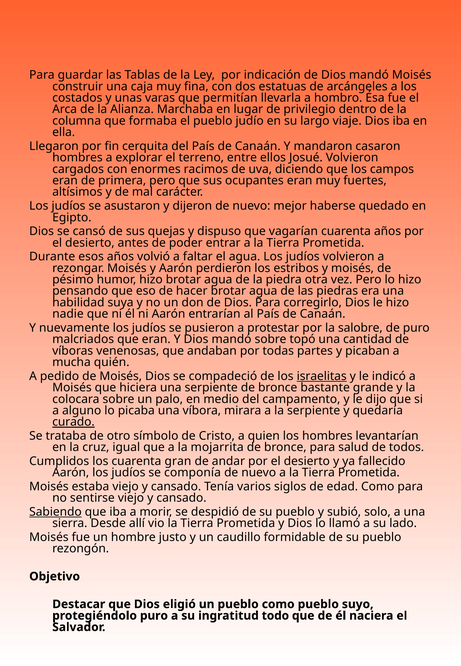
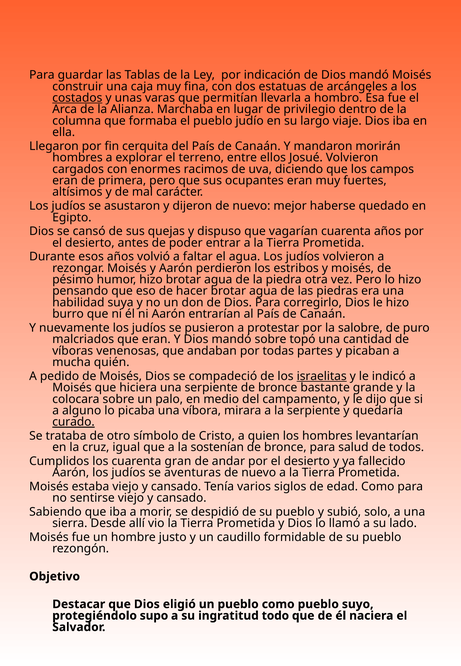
costados underline: none -> present (77, 98)
casaron: casaron -> morirán (378, 146)
nadie: nadie -> burro (68, 314)
mojarrita: mojarrita -> sostenían (217, 447)
componía: componía -> aventuras (193, 473)
Sabiendo underline: present -> none (55, 512)
protegiéndolo puro: puro -> supo (154, 616)
